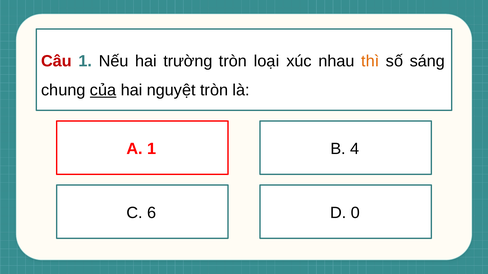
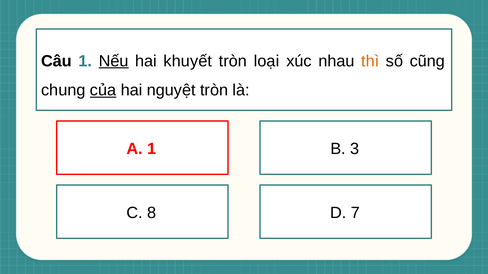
Câu colour: red -> black (57, 61)
Nếu underline: none -> present (114, 61)
trường: trường -> khuyết (188, 61)
sáng: sáng -> cũng (427, 61)
4: 4 -> 3 (355, 149)
6: 6 -> 8 (152, 213)
0: 0 -> 7 (355, 213)
